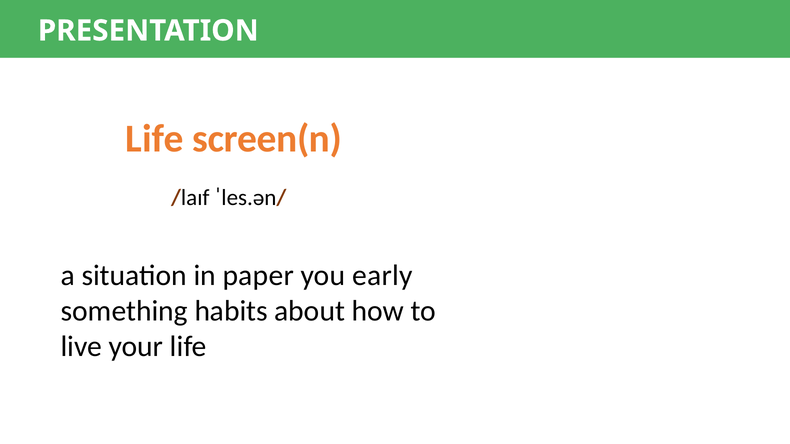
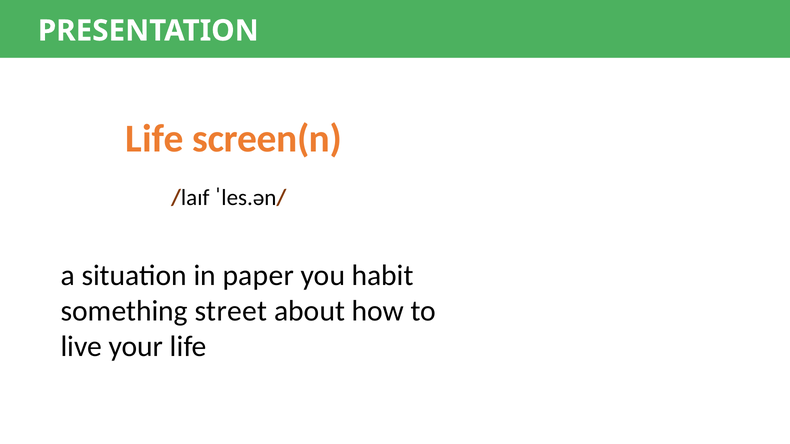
early: early -> habit (383, 276)
habits: habits -> street (231, 311)
